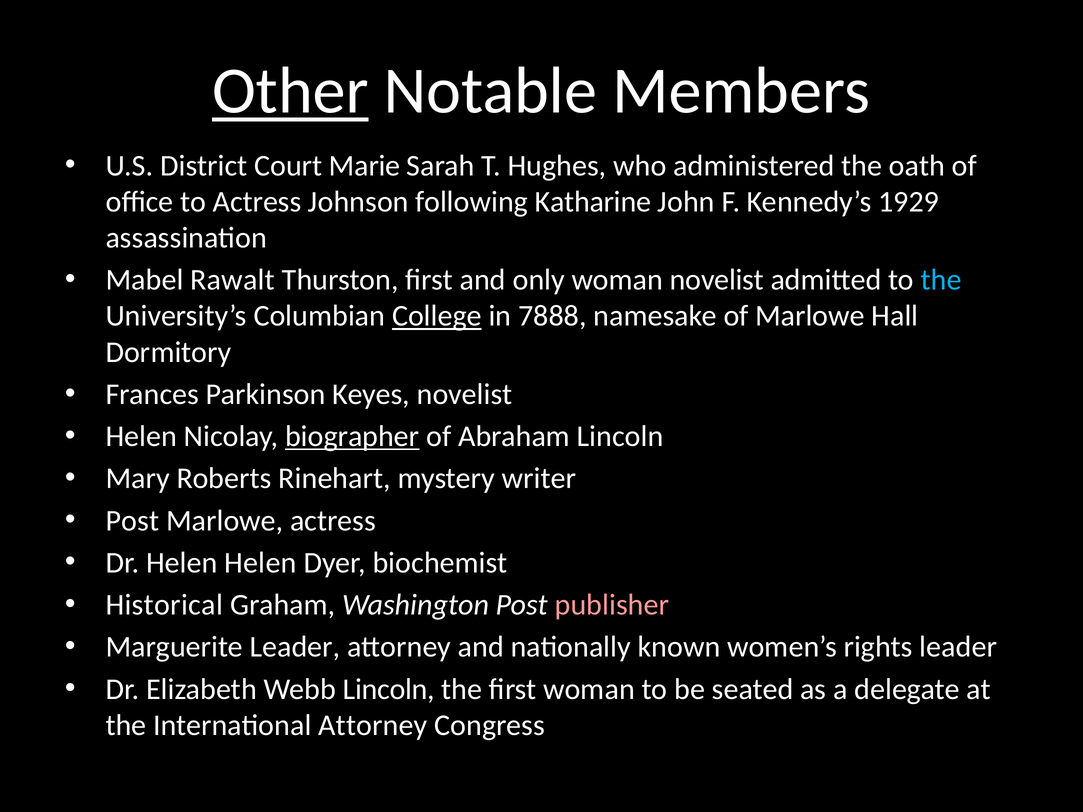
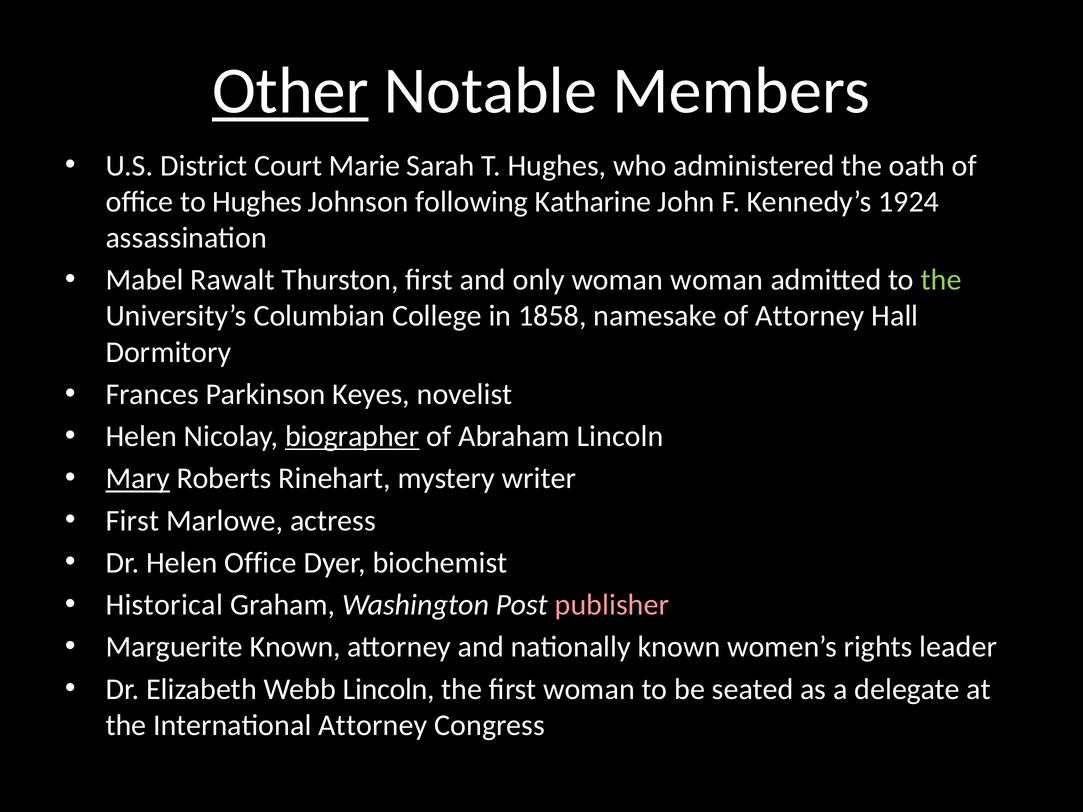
to Actress: Actress -> Hughes (257, 202)
1929: 1929 -> 1924 (909, 202)
woman novelist: novelist -> woman (717, 280)
the colour: light blue -> light green (941, 280)
College underline: present -> none (437, 316)
7888: 7888 -> 1858 (552, 316)
of Marlowe: Marlowe -> Attorney (810, 316)
Mary underline: none -> present (138, 479)
Post: Post -> First (132, 521)
Helen Helen: Helen -> Office (261, 563)
Marguerite Leader: Leader -> Known (295, 647)
